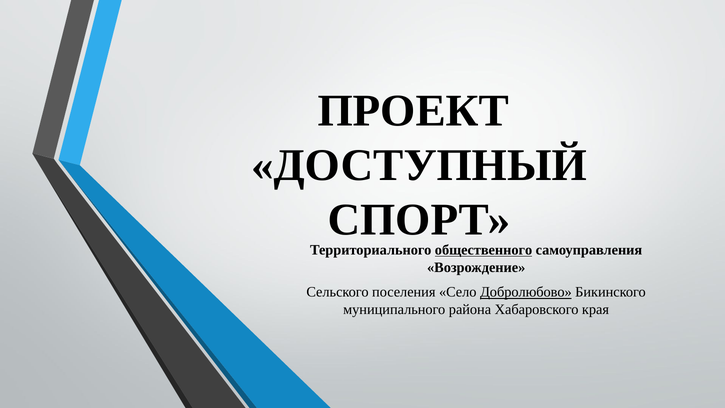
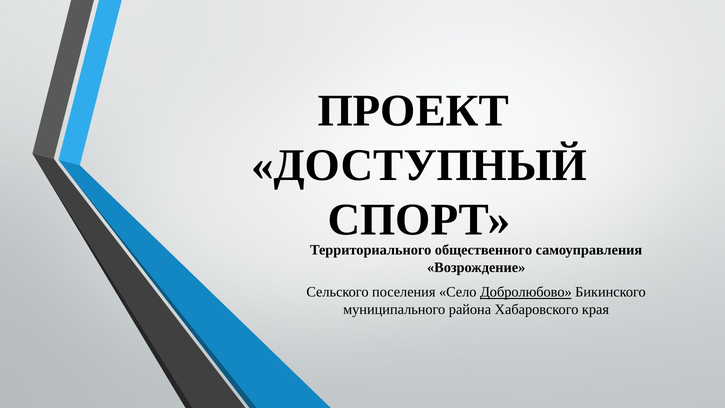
общественного underline: present -> none (484, 250)
